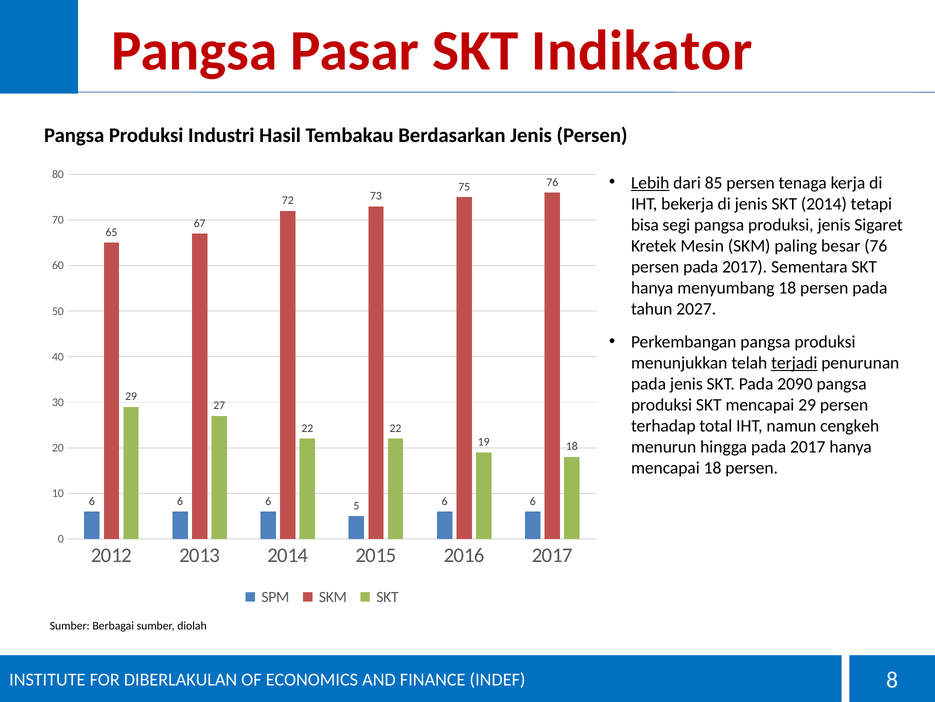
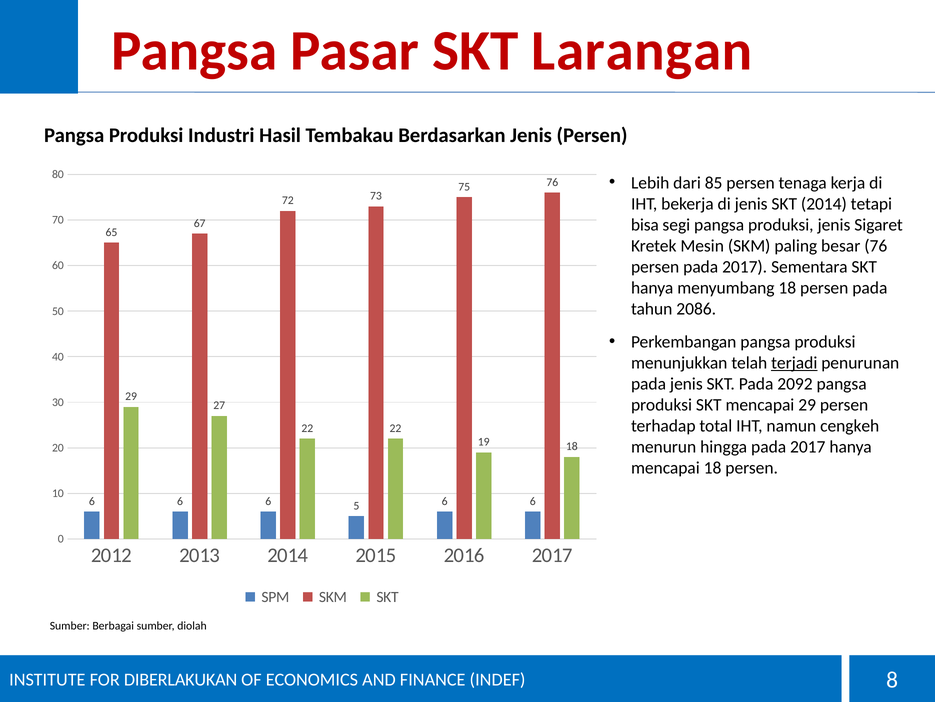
Indikator: Indikator -> Larangan (642, 51)
Lebih underline: present -> none (650, 183)
2027: 2027 -> 2086 (696, 309)
2090: 2090 -> 2092 (795, 383)
DIBERLAKULAN: DIBERLAKULAN -> DIBERLAKUKAN (181, 679)
